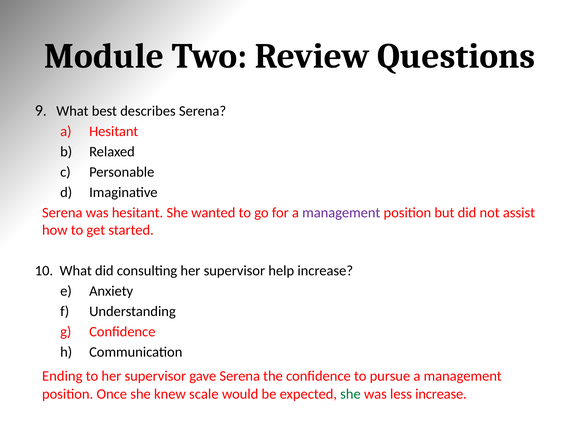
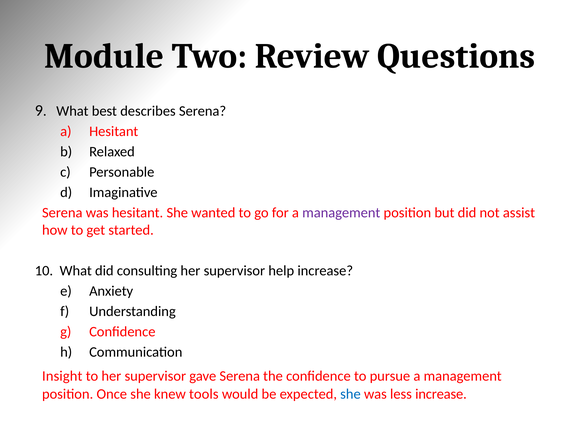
Ending: Ending -> Insight (62, 376)
scale: scale -> tools (204, 394)
she colour: green -> blue (350, 394)
